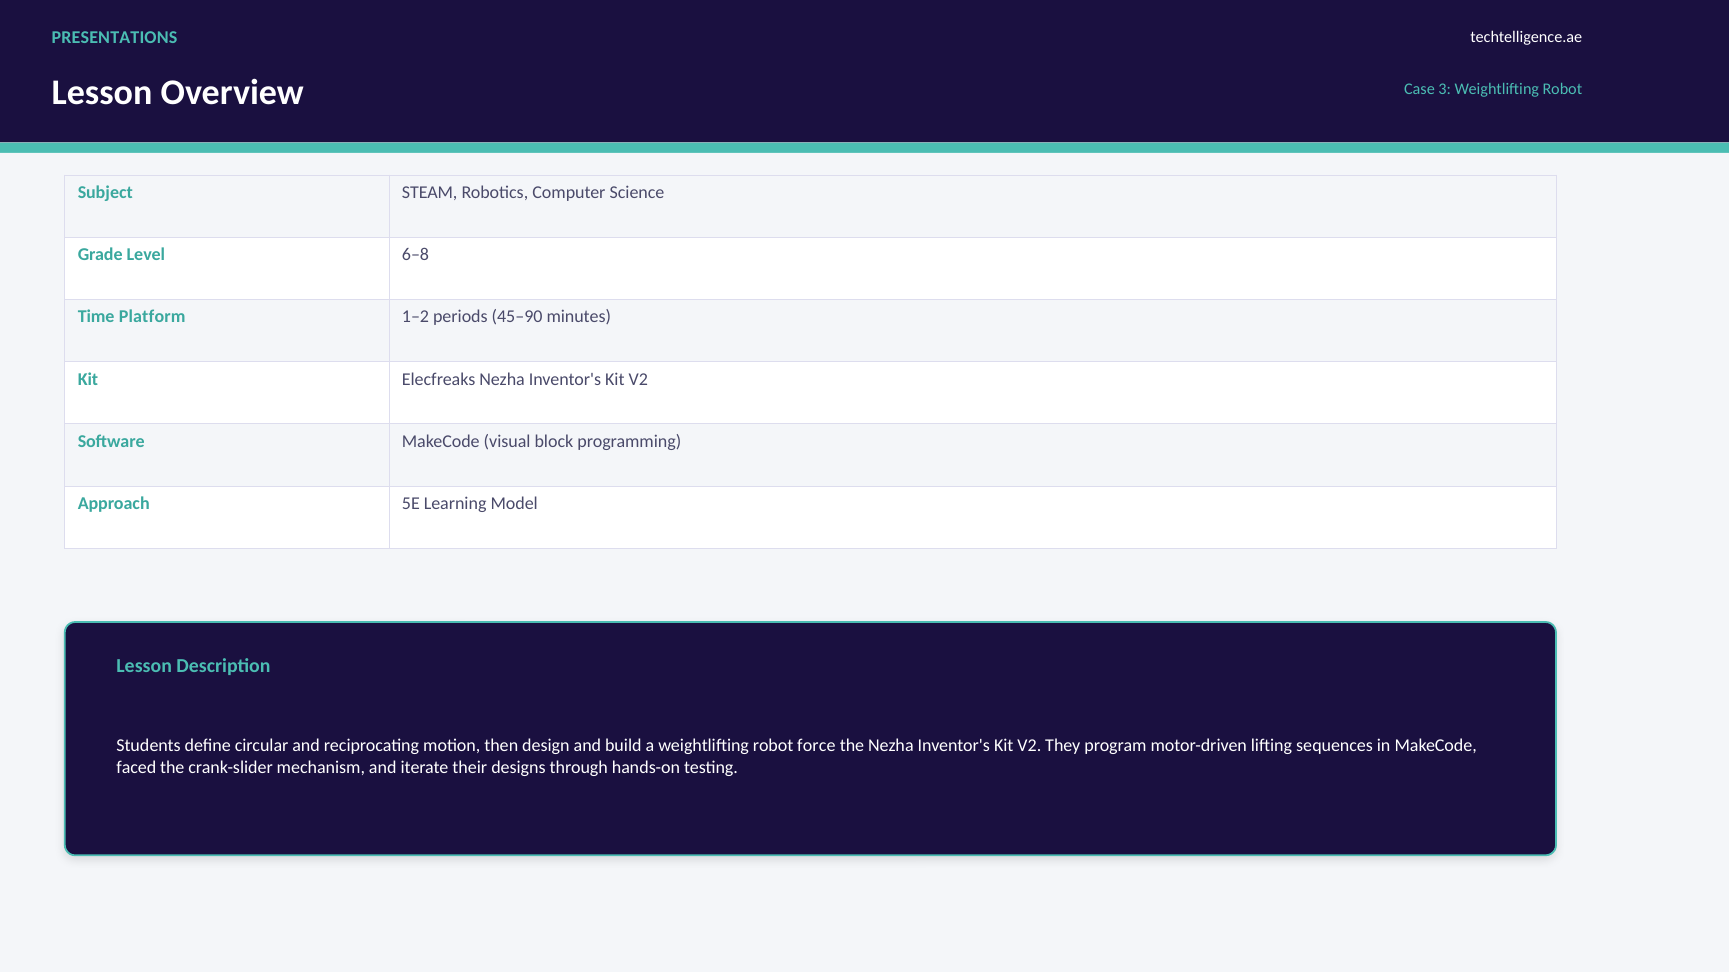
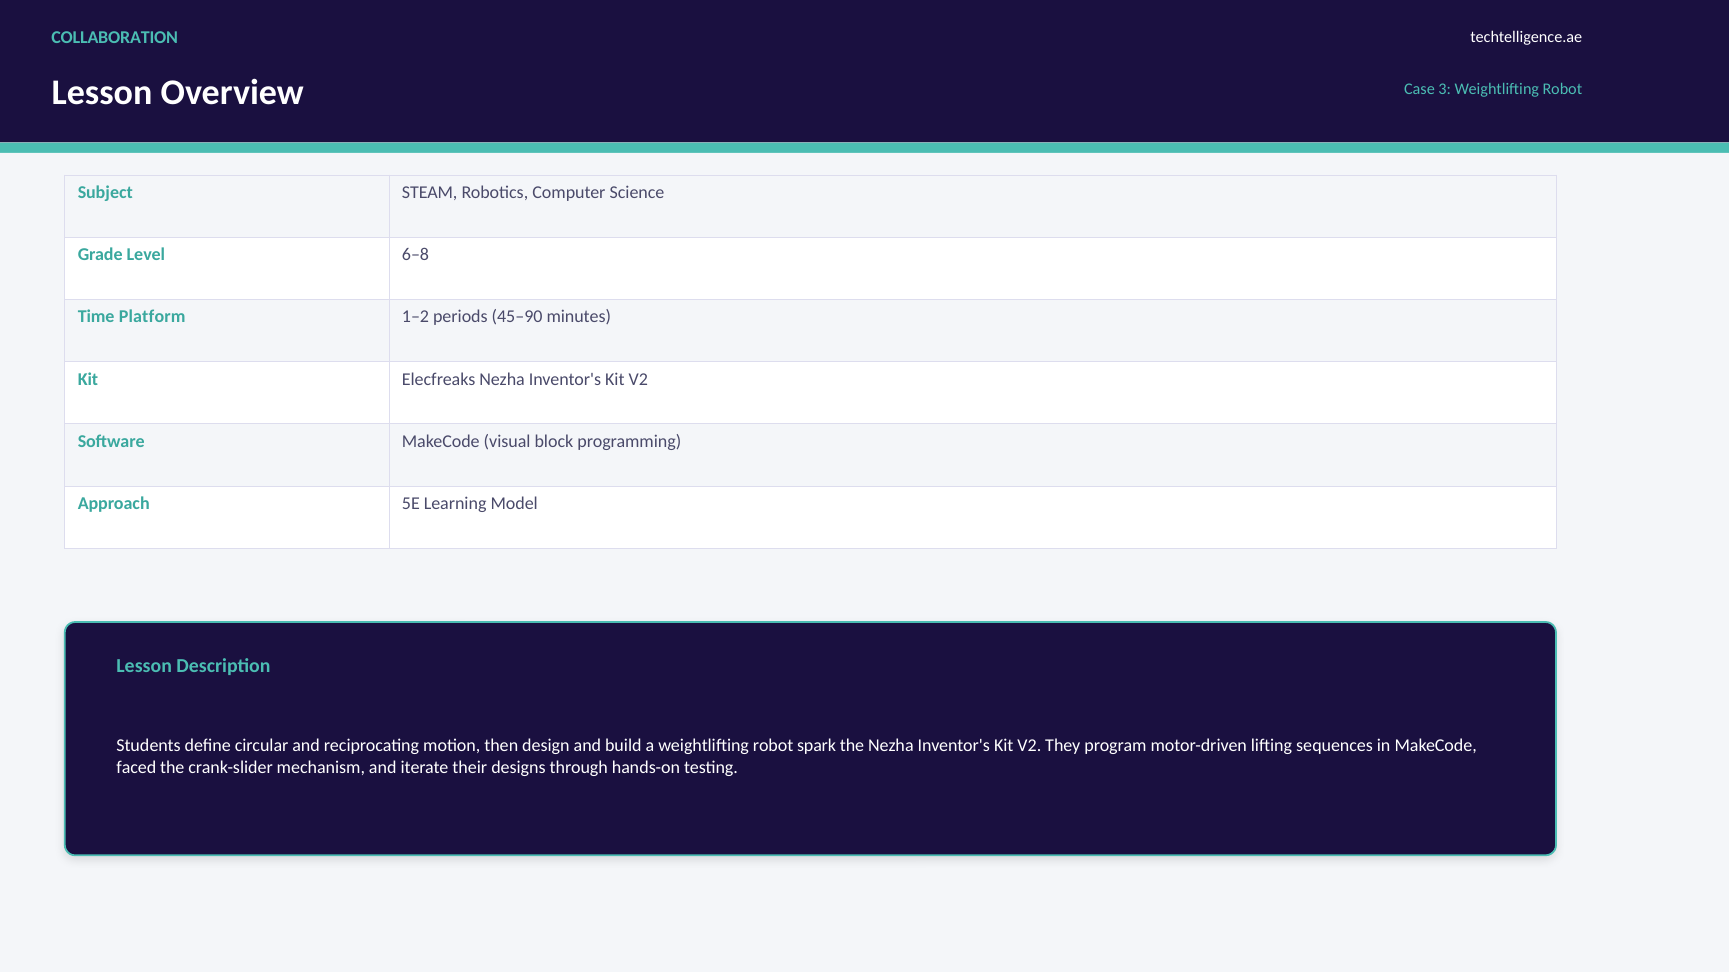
PRESENTATIONS: PRESENTATIONS -> COLLABORATION (115, 37)
force: force -> spark (817, 746)
